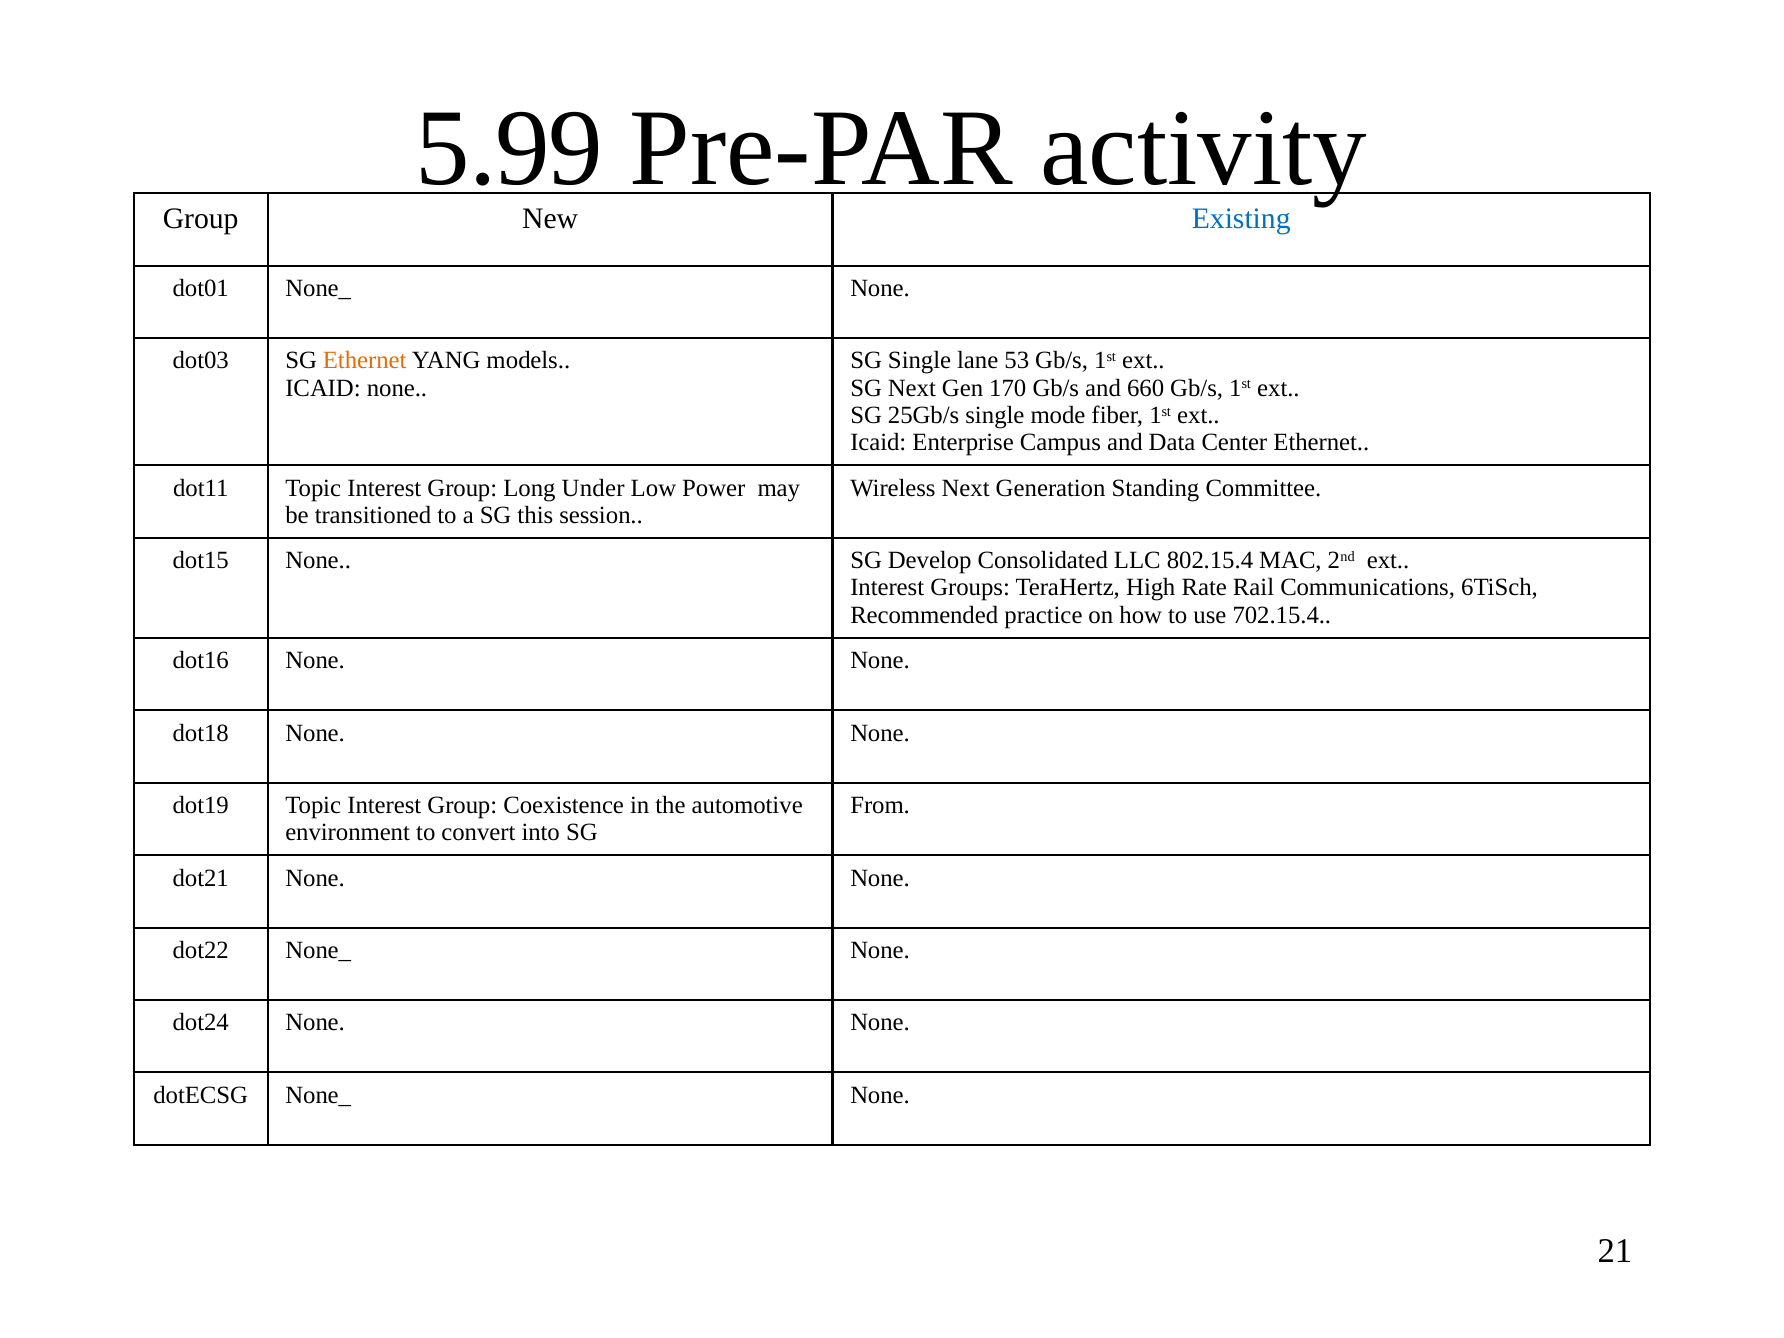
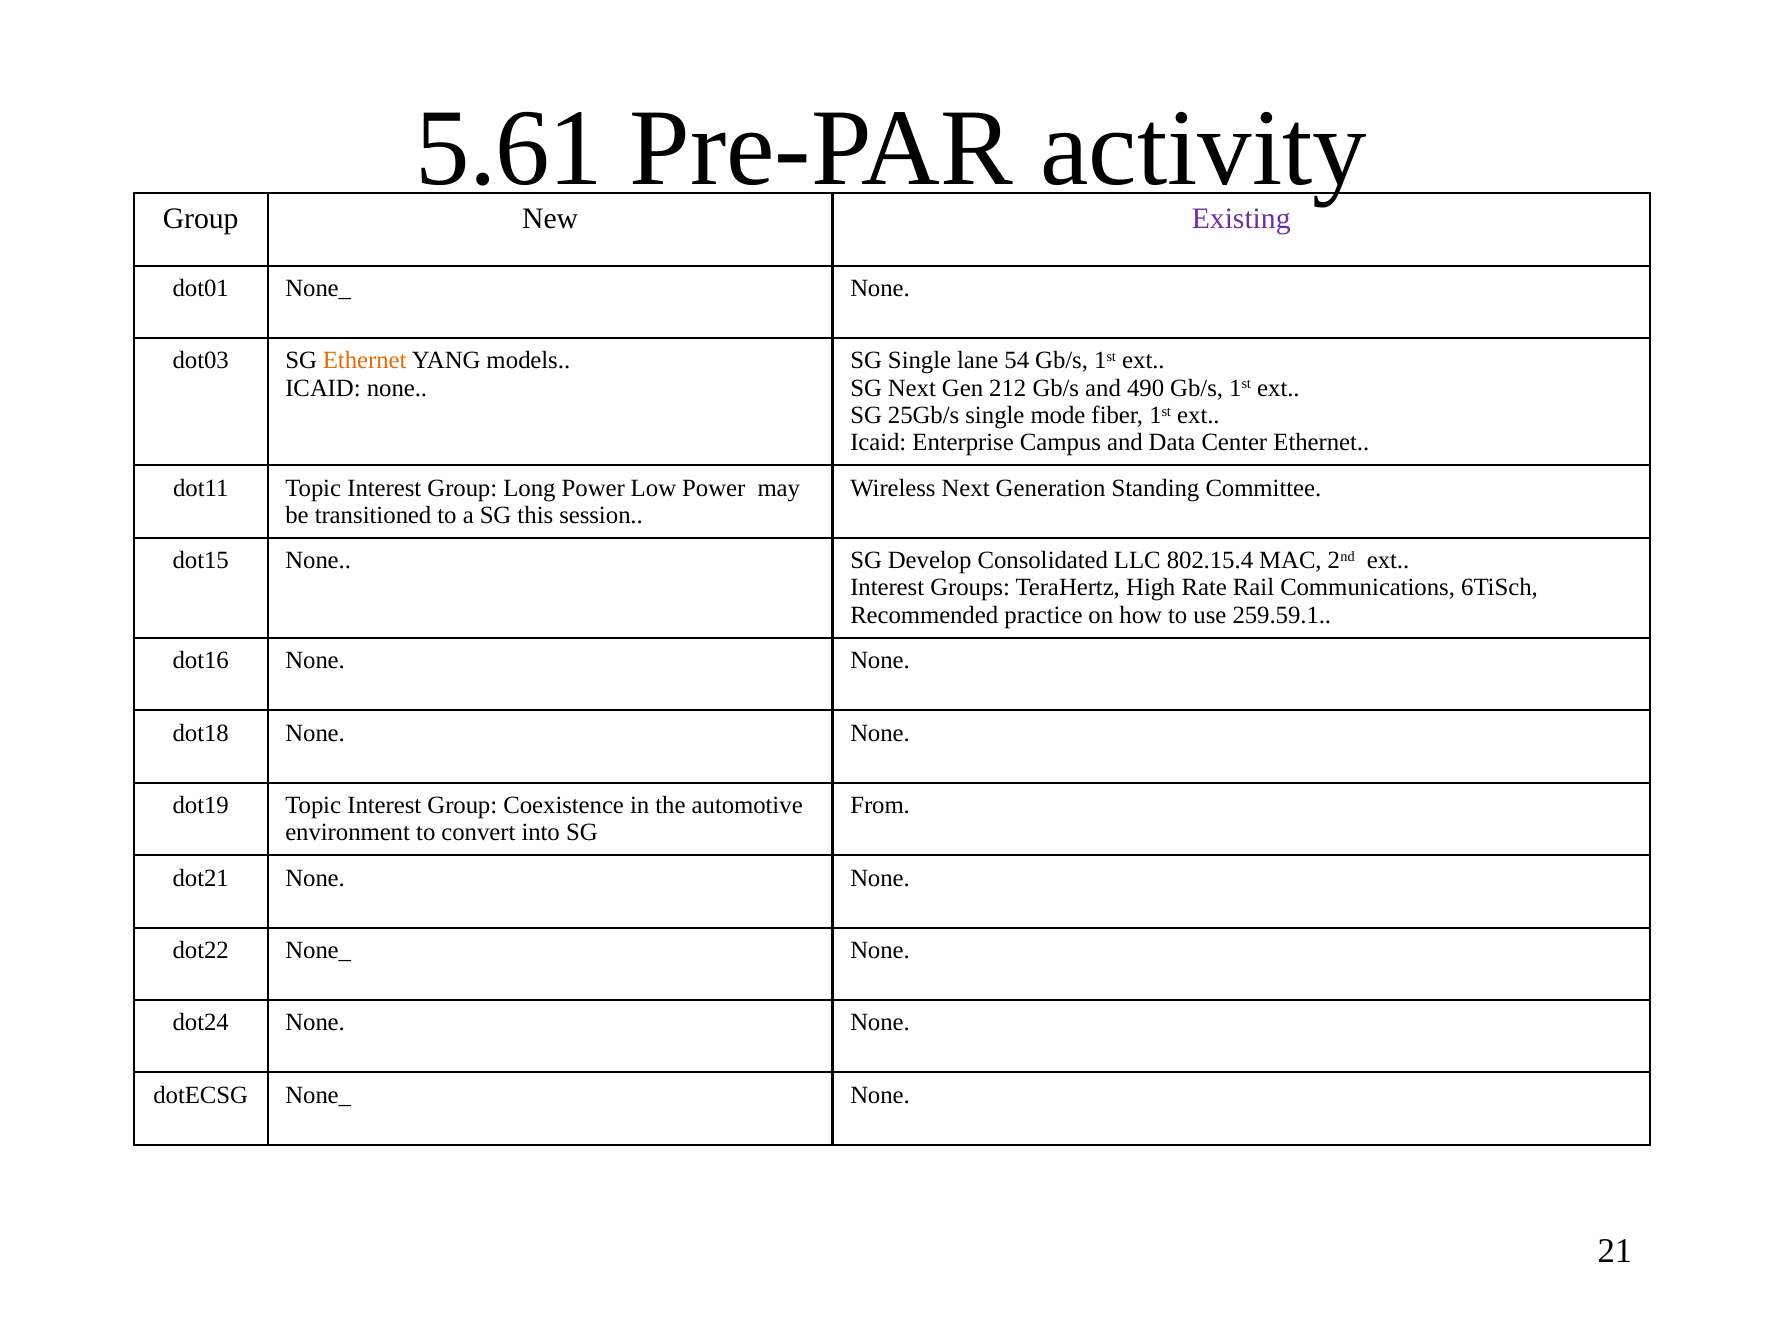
5.99: 5.99 -> 5.61 (510, 149)
Existing colour: blue -> purple (1241, 219)
53: 53 -> 54 (1017, 361)
170: 170 -> 212 (1008, 388)
660: 660 -> 490 (1146, 388)
Long Under: Under -> Power (593, 488)
702.15.4: 702.15.4 -> 259.59.1 (1282, 615)
